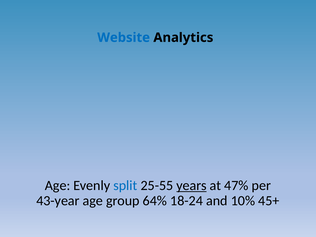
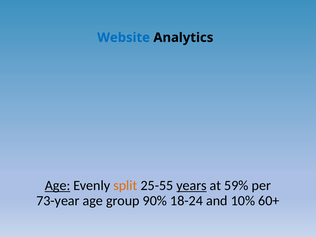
Age underline: none -> present (58, 186)
split colour: blue -> orange (125, 186)
47%: 47% -> 59% (236, 186)
43-year: 43-year -> 73-year (58, 201)
64%: 64% -> 90% (155, 201)
45+: 45+ -> 60+ (269, 201)
